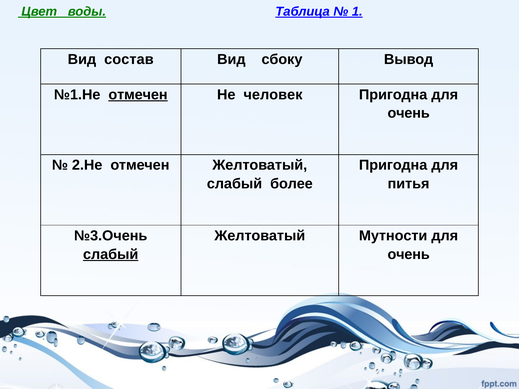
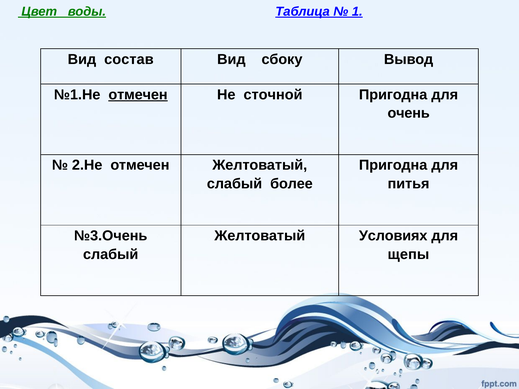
человек: человек -> сточной (273, 95)
Мутности: Мутности -> Условиях (393, 236)
слабый underline: present -> none (111, 254)
очень: очень -> щепы (408, 254)
